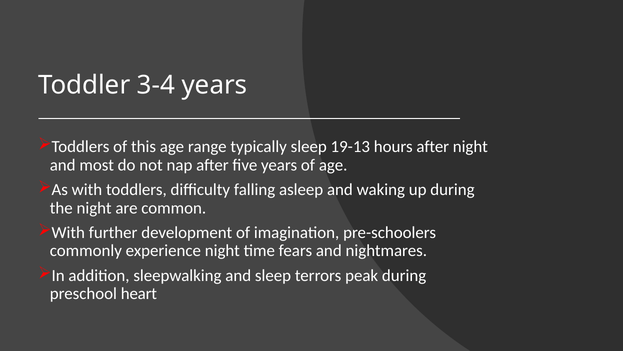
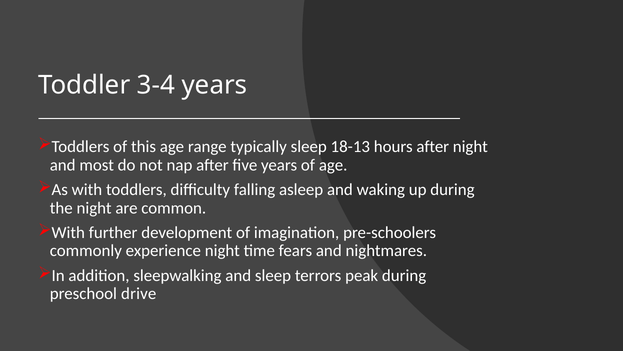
19-13: 19-13 -> 18-13 (350, 146)
heart: heart -> drive (139, 293)
